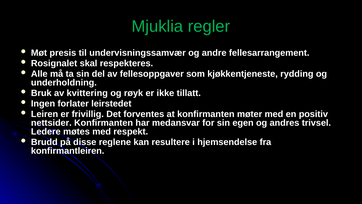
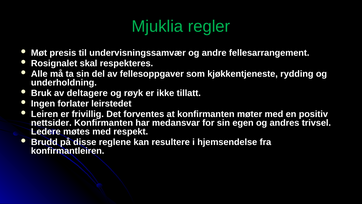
kvittering: kvittering -> deltagere (87, 93)
